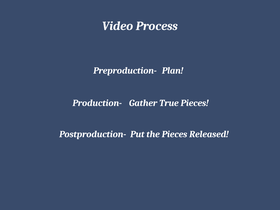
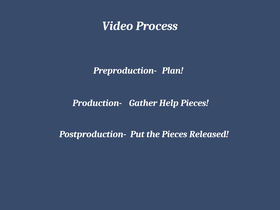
True: True -> Help (169, 103)
